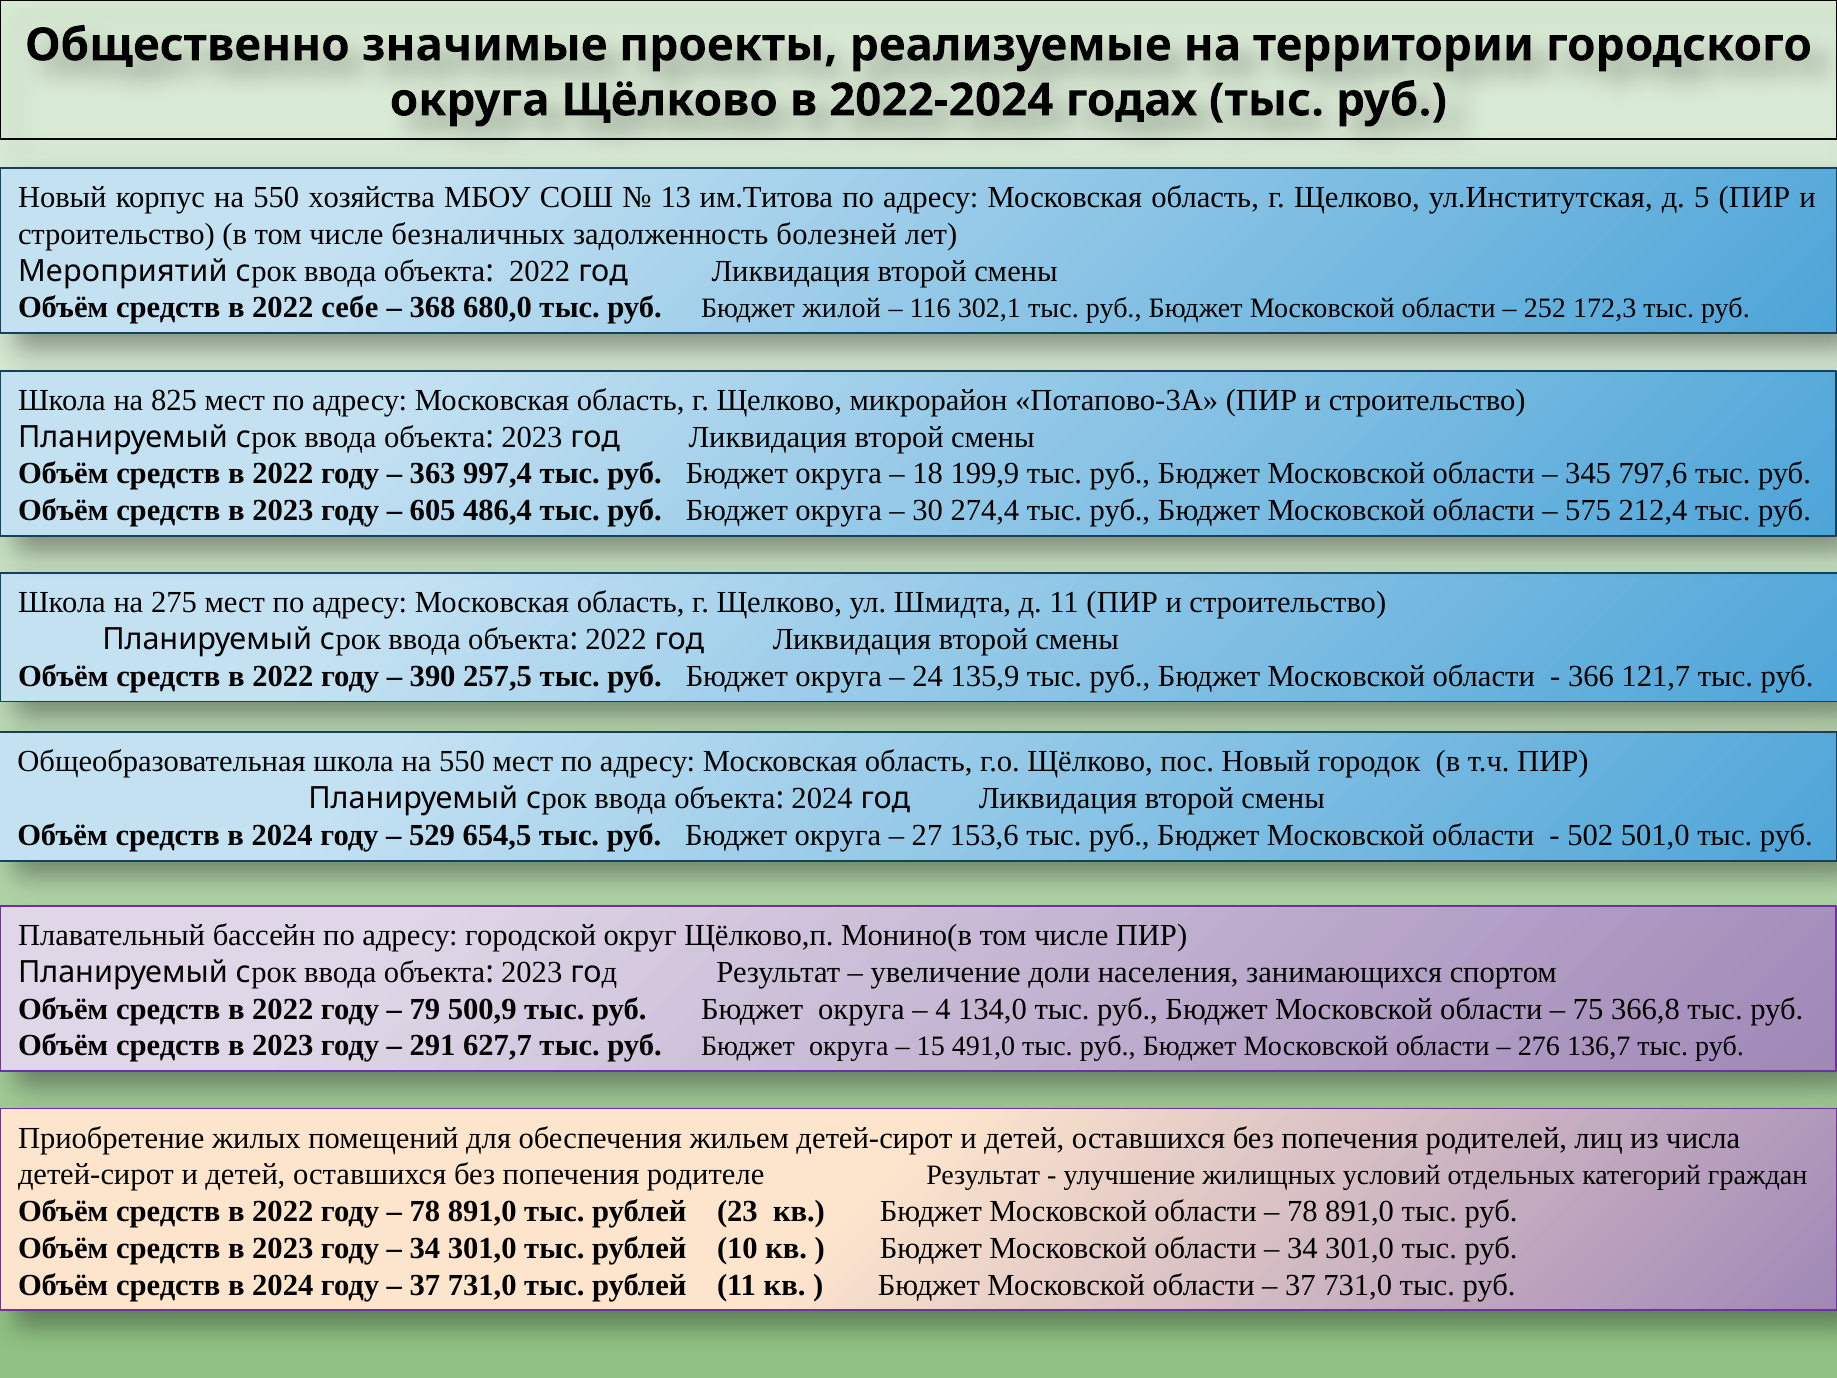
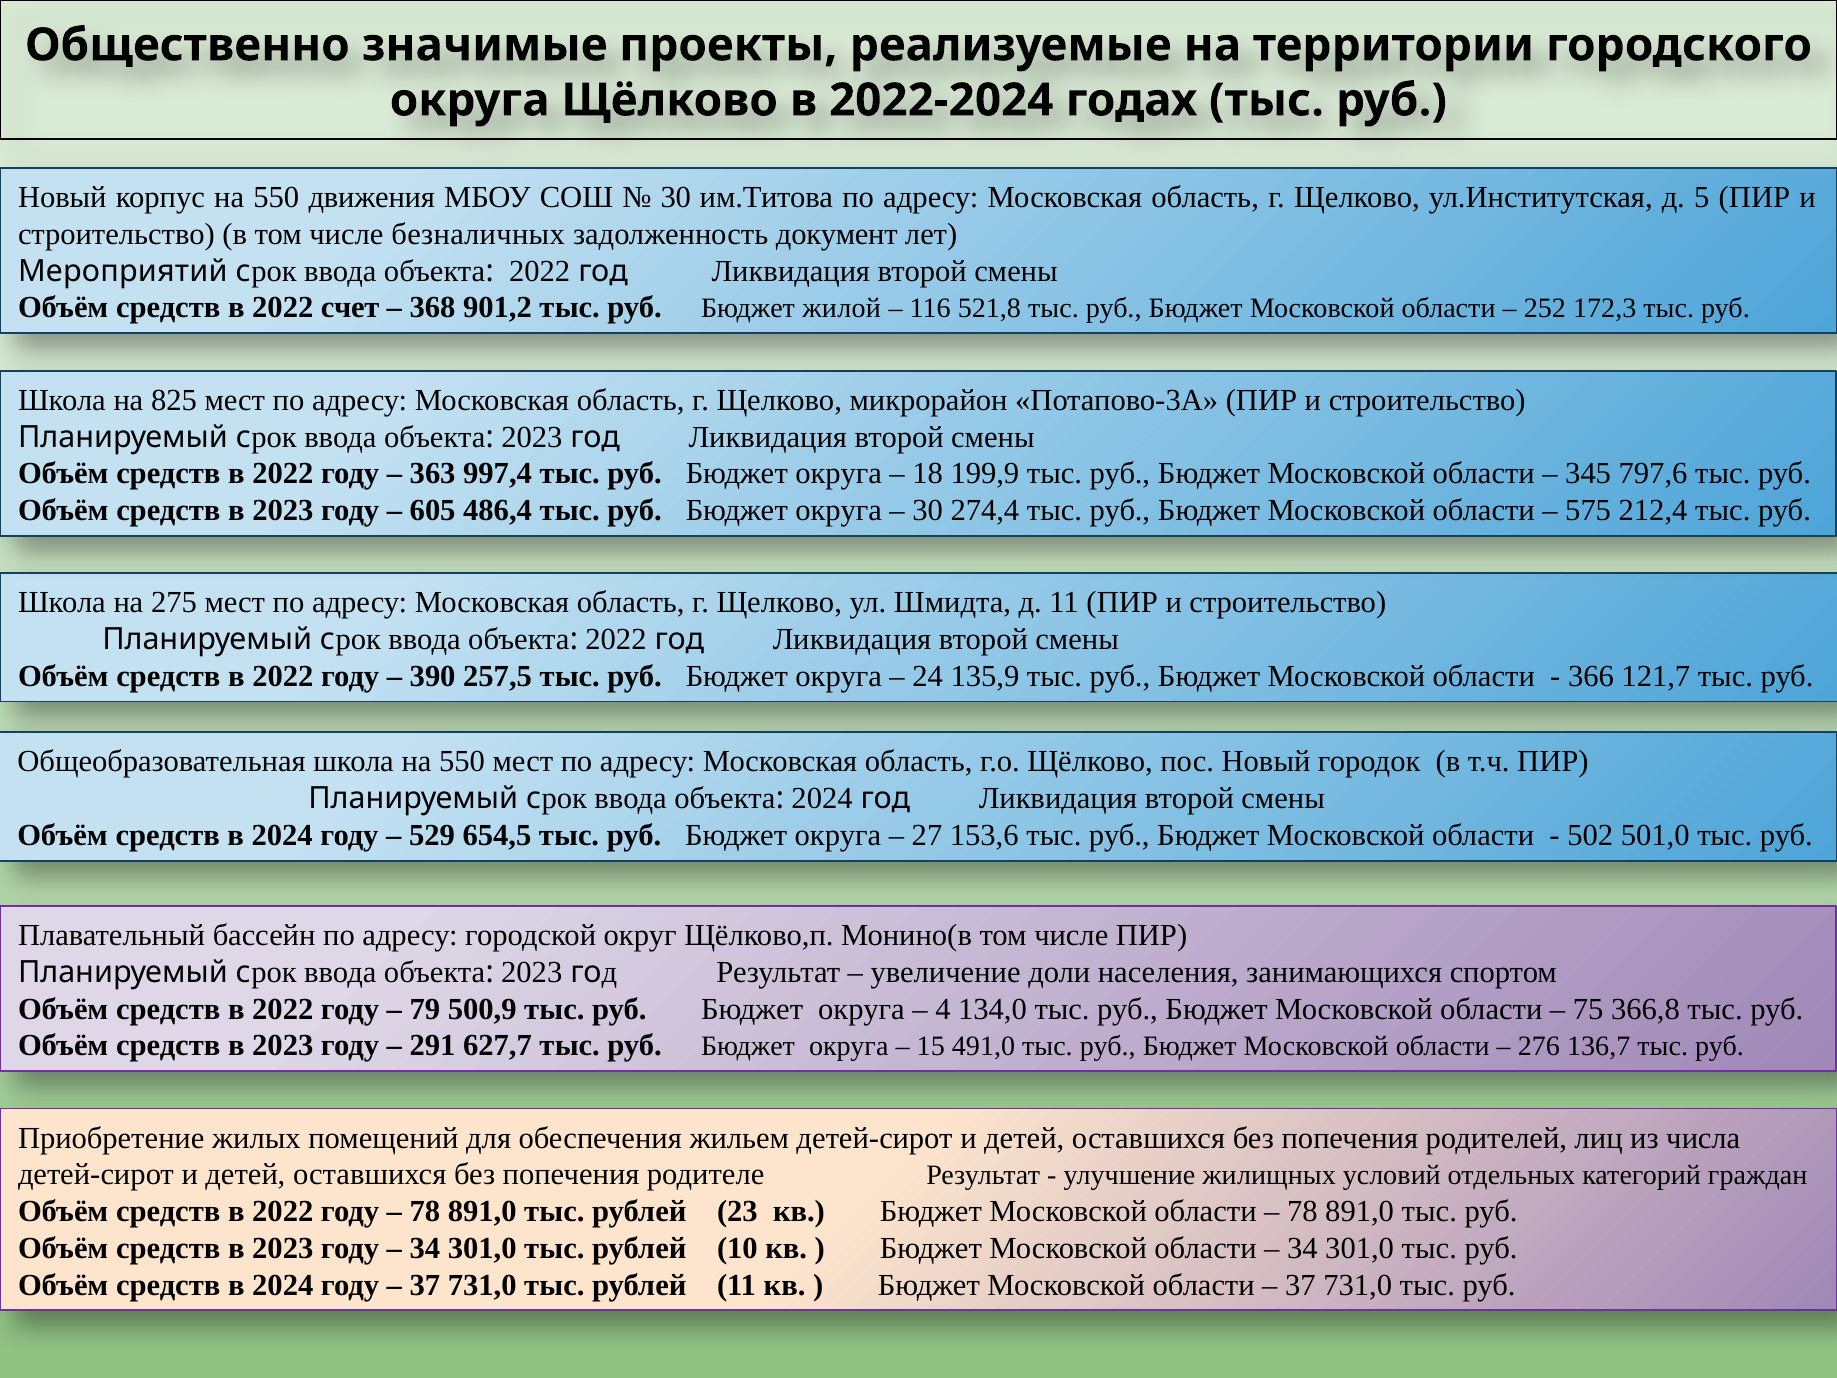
хозяйства: хозяйства -> движения (372, 198)
13: 13 -> 30 (676, 198)
болезней: болезней -> документ (837, 234)
себе: себе -> счет (350, 308)
680,0: 680,0 -> 901,2 (498, 308)
302,1: 302,1 -> 521,8 (989, 309)
